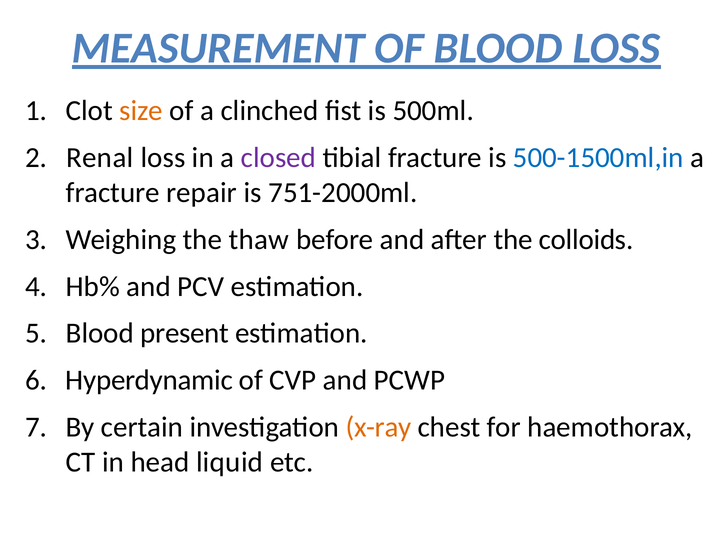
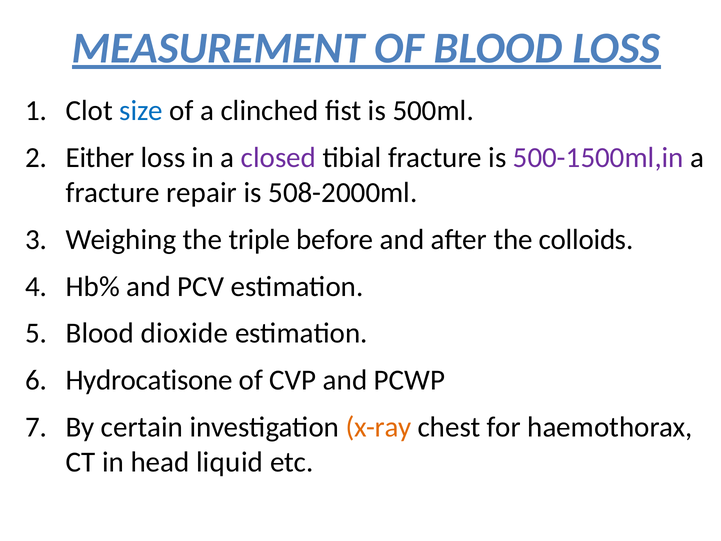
size colour: orange -> blue (141, 111)
Renal: Renal -> Either (100, 158)
500-1500ml,in colour: blue -> purple (598, 158)
751-2000ml: 751-2000ml -> 508-2000ml (343, 193)
thaw: thaw -> triple (259, 239)
present: present -> dioxide (184, 333)
Hyperdynamic: Hyperdynamic -> Hydrocatisone (149, 380)
